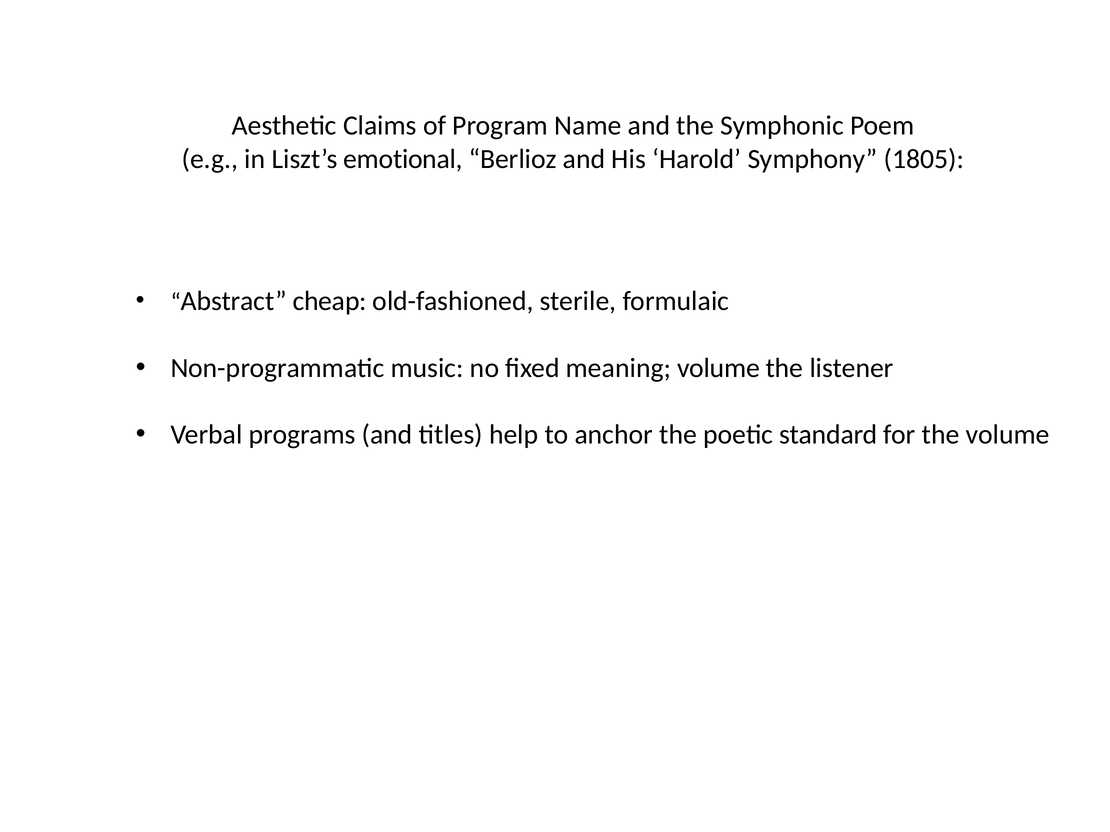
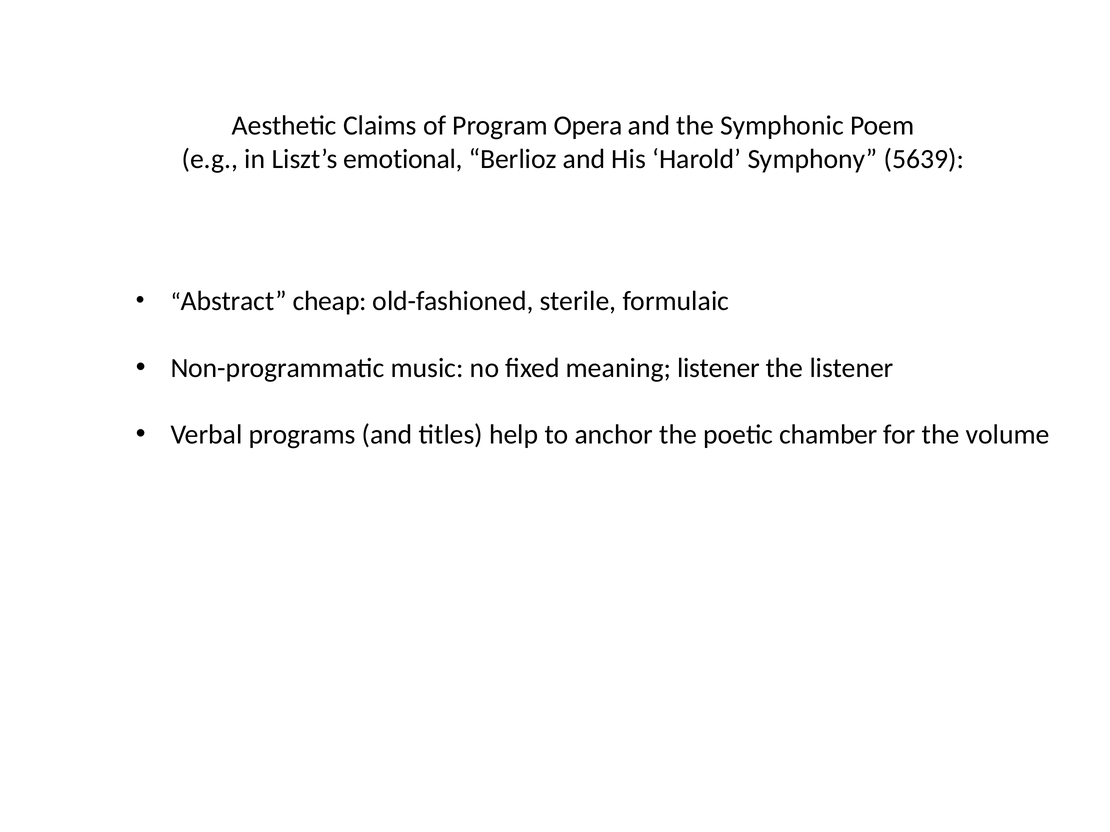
Name: Name -> Opera (588, 126)
1805: 1805 -> 5639 (924, 159)
meaning volume: volume -> listener (718, 368)
standard: standard -> chamber (828, 435)
